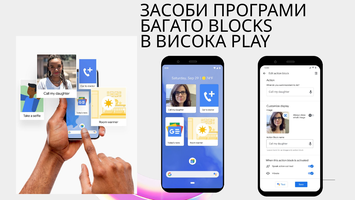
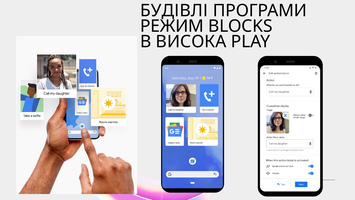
ЗАСОБИ: ЗАСОБИ -> БУДІВЛІ (174, 11)
БАГАТО: БАГАТО -> РЕЖИМ (172, 26)
